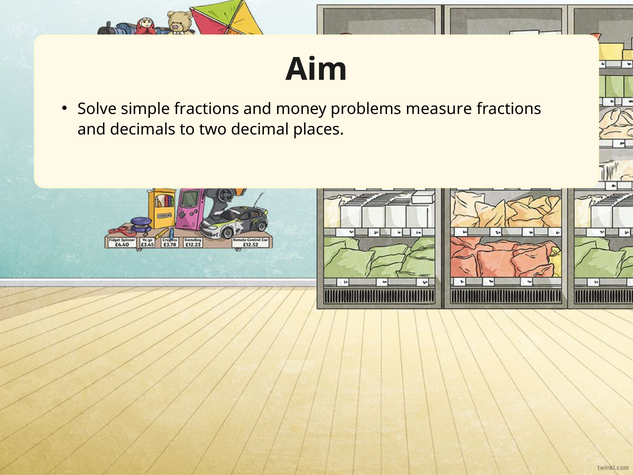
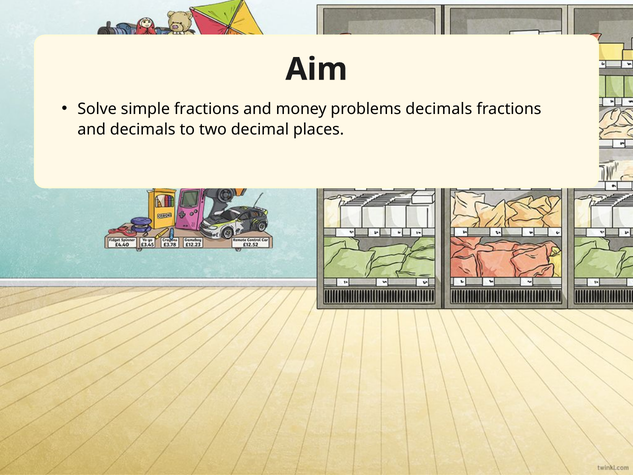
problems measure: measure -> decimals (439, 109)
